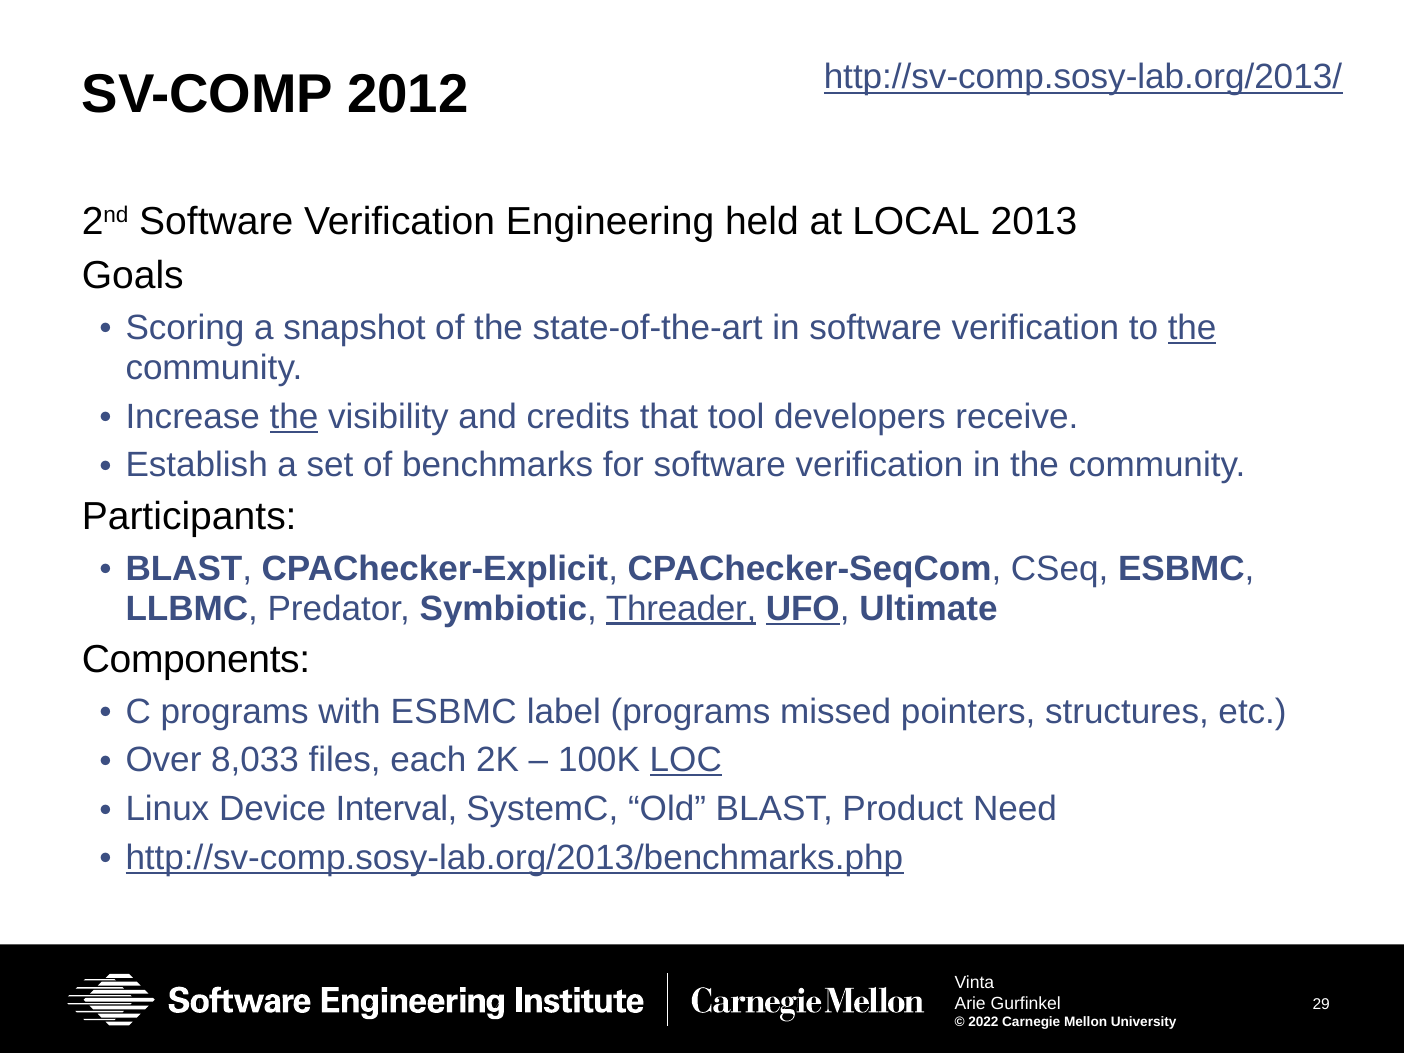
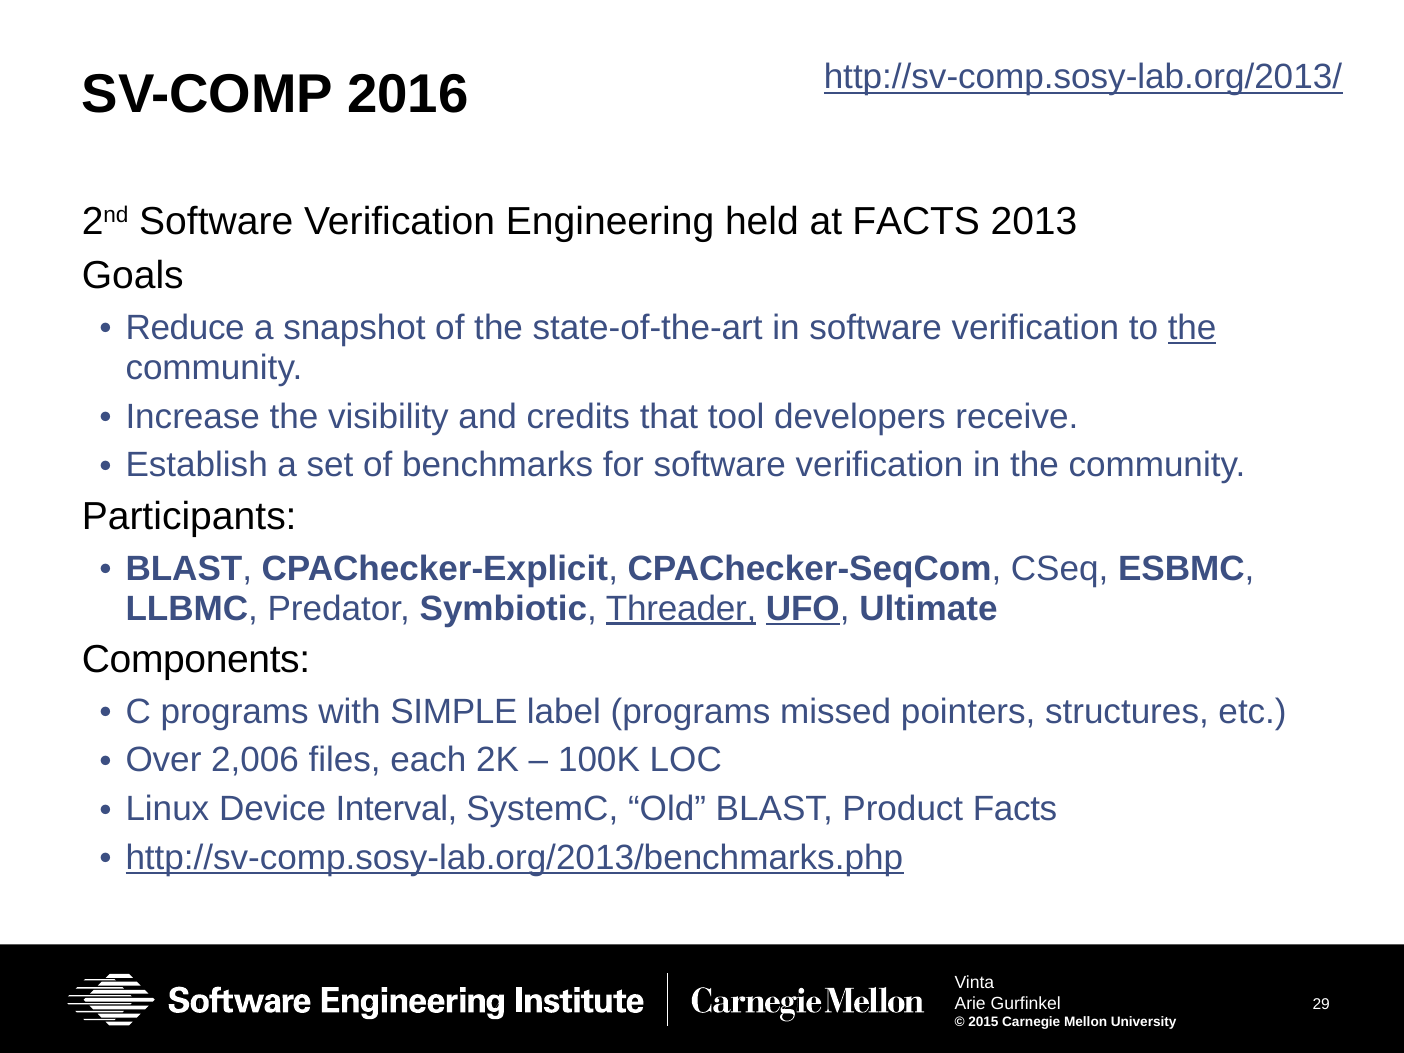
2012: 2012 -> 2016 (408, 94)
at LOCAL: LOCAL -> FACTS (916, 222)
Scoring: Scoring -> Reduce (185, 328)
the underline: present -> none (294, 417)
with ESBMC: ESBMC -> SIMPLE (454, 711)
8,033: 8,033 -> 2,006 (255, 760)
LOC underline: present -> none (686, 760)
Product Need: Need -> Facts (1015, 809)
2022: 2022 -> 2015 (983, 1022)
